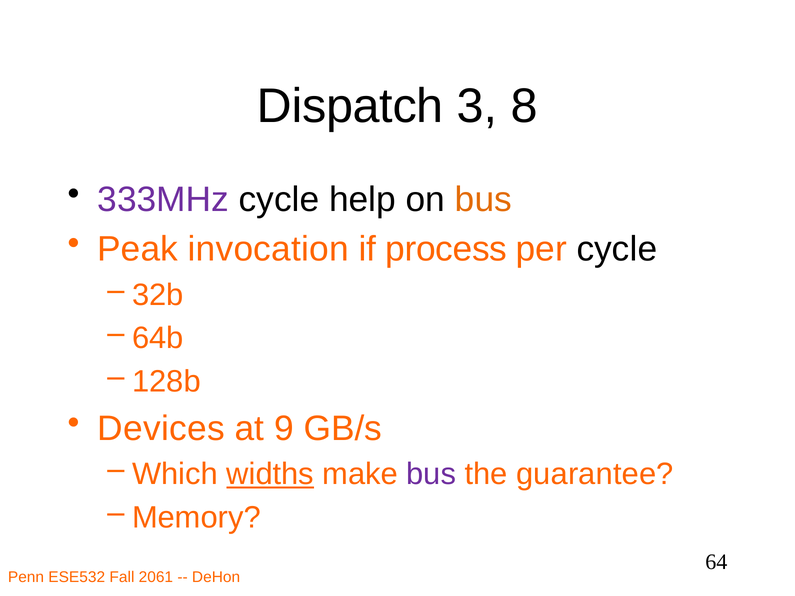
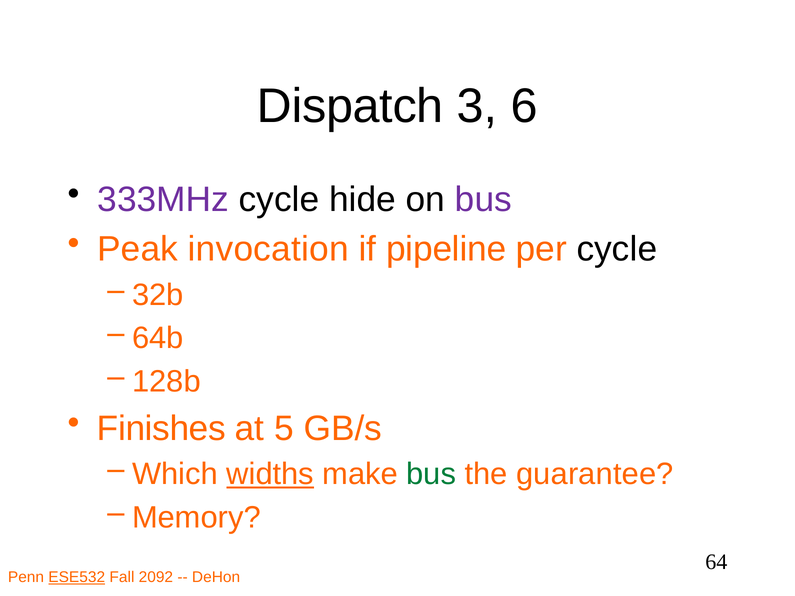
8: 8 -> 6 (524, 106)
help: help -> hide (363, 200)
bus colour: orange -> purple (483, 200)
process: process -> pipeline (446, 249)
Devices: Devices -> Finishes (161, 429)
9: 9 -> 5 (284, 429)
bus colour: purple -> green (431, 474)
ESE532 underline: none -> present (77, 577)
2061: 2061 -> 2092 (156, 577)
